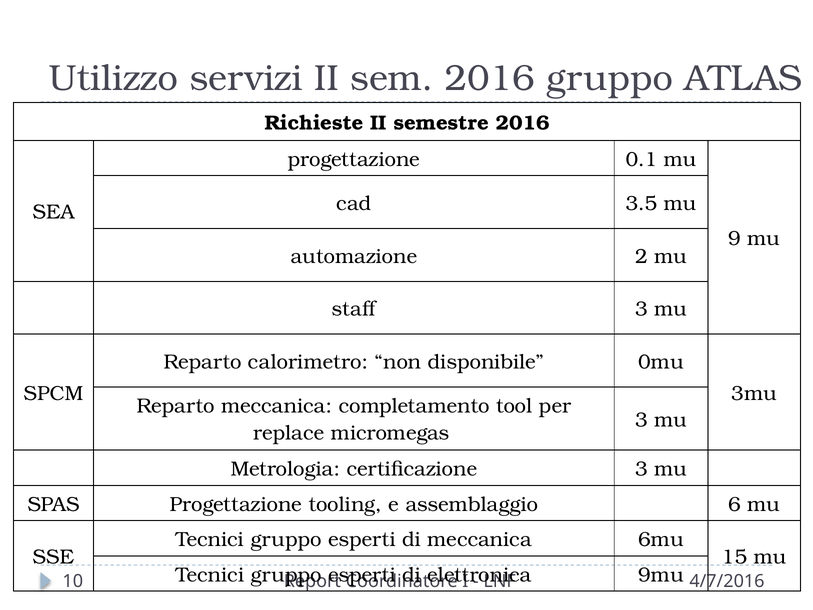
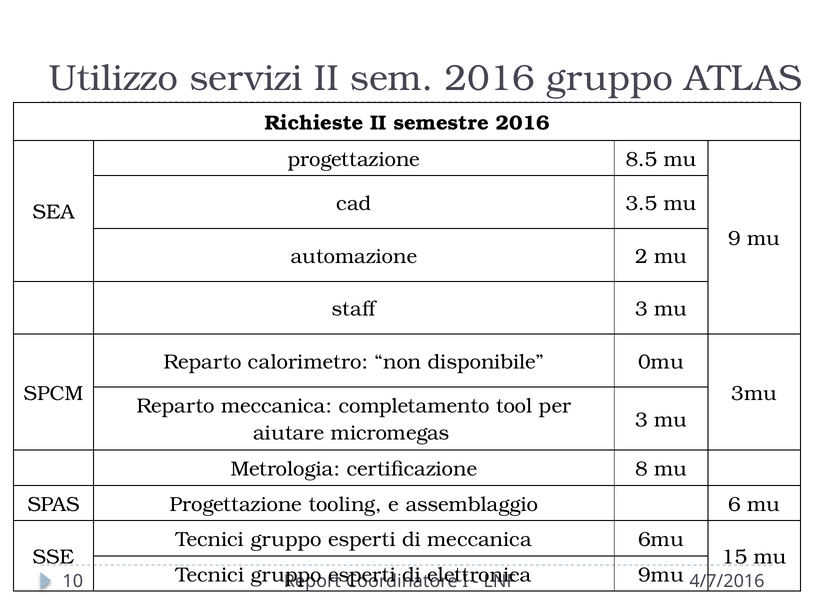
0.1: 0.1 -> 8.5 (641, 159)
replace: replace -> aiutare (289, 433)
certificazione 3: 3 -> 8 (641, 469)
